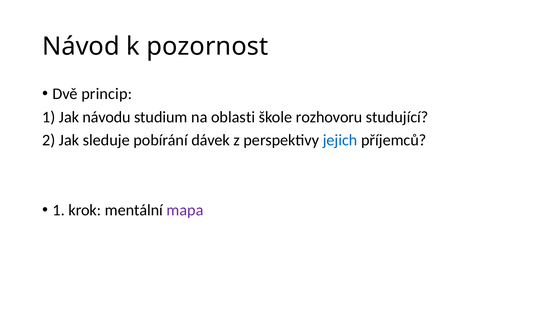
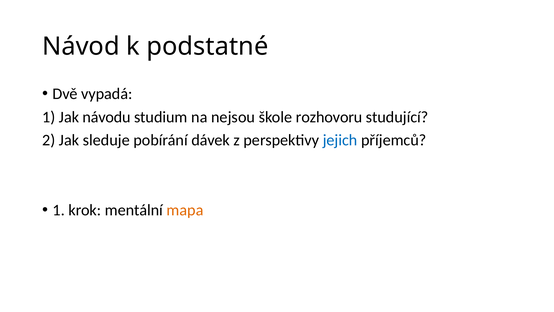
pozornost: pozornost -> podstatné (207, 47)
princip: princip -> vypadá (107, 94)
oblasti: oblasti -> nejsou (233, 117)
mapa colour: purple -> orange (185, 210)
